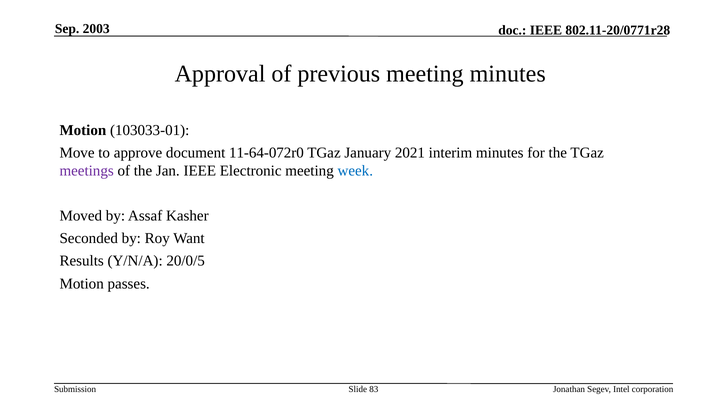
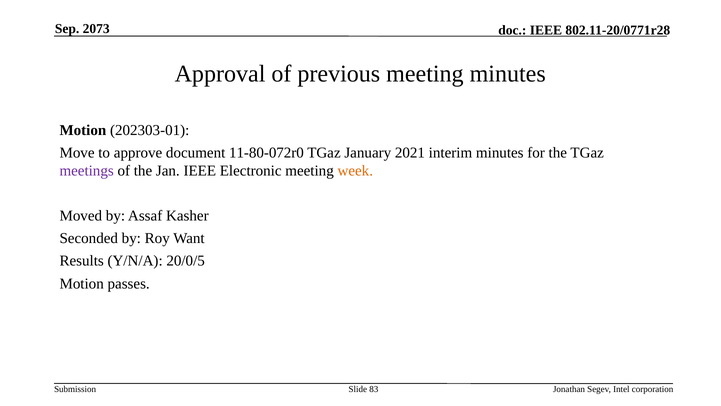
2003: 2003 -> 2073 (96, 29)
103033-01: 103033-01 -> 202303-01 (150, 130)
11-64-072r0: 11-64-072r0 -> 11-80-072r0 (266, 152)
week colour: blue -> orange (355, 171)
